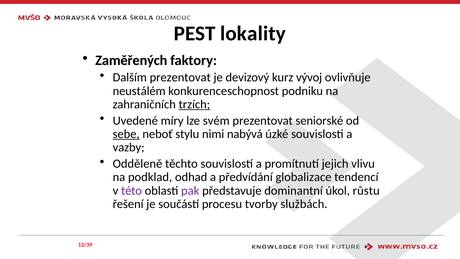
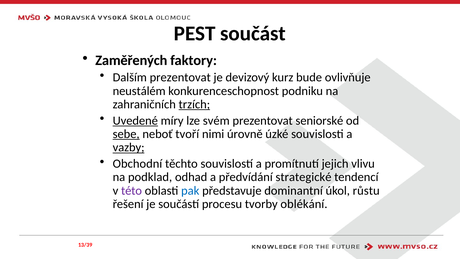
lokality: lokality -> součást (253, 33)
vývoj: vývoj -> bude (309, 77)
Uvedené underline: none -> present (135, 120)
stylu: stylu -> tvoří (187, 134)
nabývá: nabývá -> úrovně (245, 134)
vazby underline: none -> present (129, 147)
Odděleně: Odděleně -> Obchodní (137, 164)
globalizace: globalizace -> strategické (303, 177)
pak colour: purple -> blue (190, 190)
službách: službách -> oblékání (304, 204)
